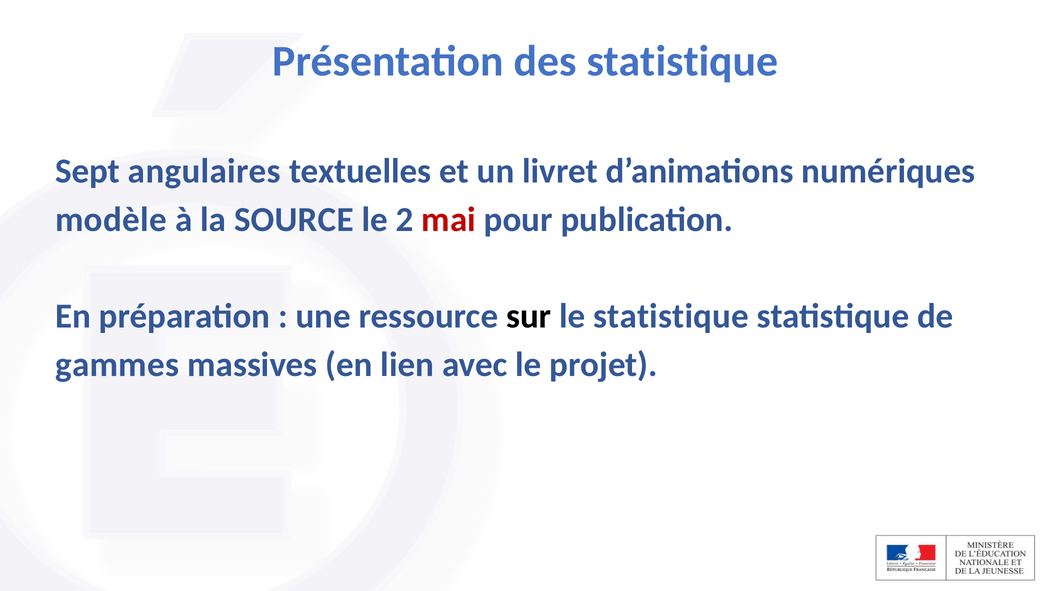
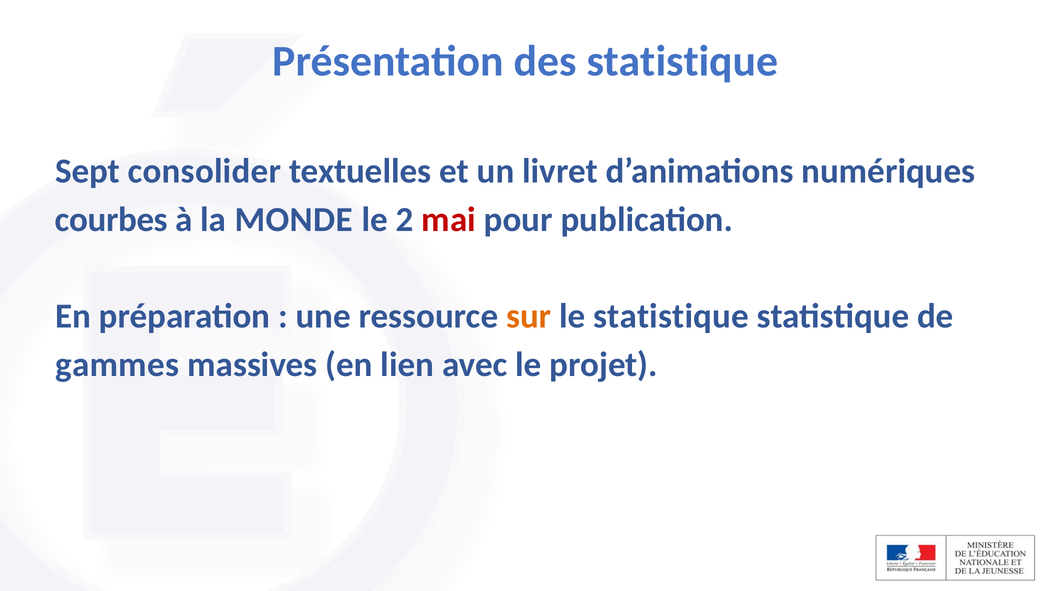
angulaires: angulaires -> consolider (204, 171)
modèle: modèle -> courbes (111, 220)
SOURCE: SOURCE -> MONDE (294, 220)
sur colour: black -> orange (529, 316)
